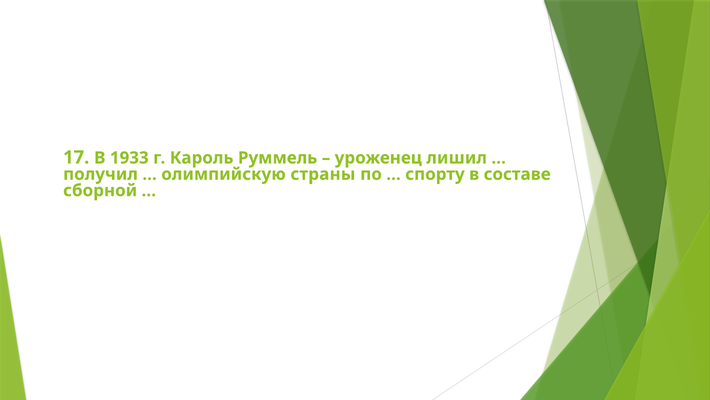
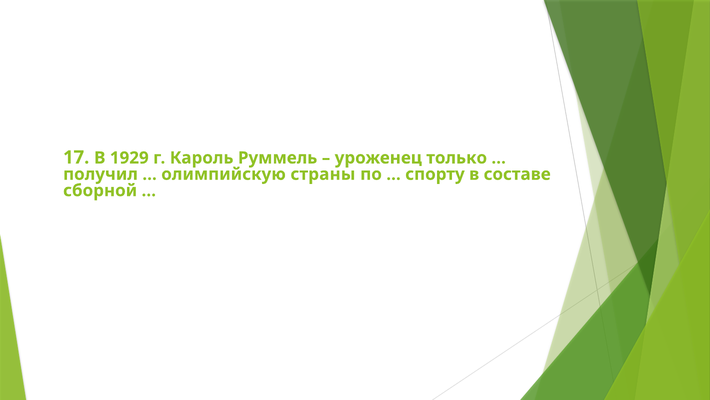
1933: 1933 -> 1929 (129, 158)
лишил: лишил -> только (457, 158)
